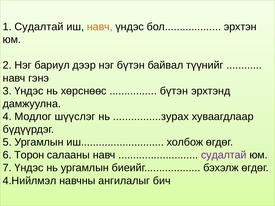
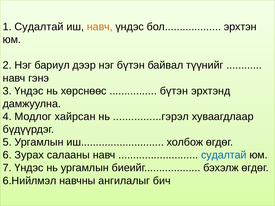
шүүслэг: шүүслэг -> хайрсан (75, 117)
................зурах: ................зурах -> ................гэрэл (151, 117)
Торон: Торон -> Зурах (29, 155)
судалтай colour: purple -> blue (224, 155)
4.Нийлмэл: 4.Нийлмэл -> 6.Нийлмэл (30, 181)
